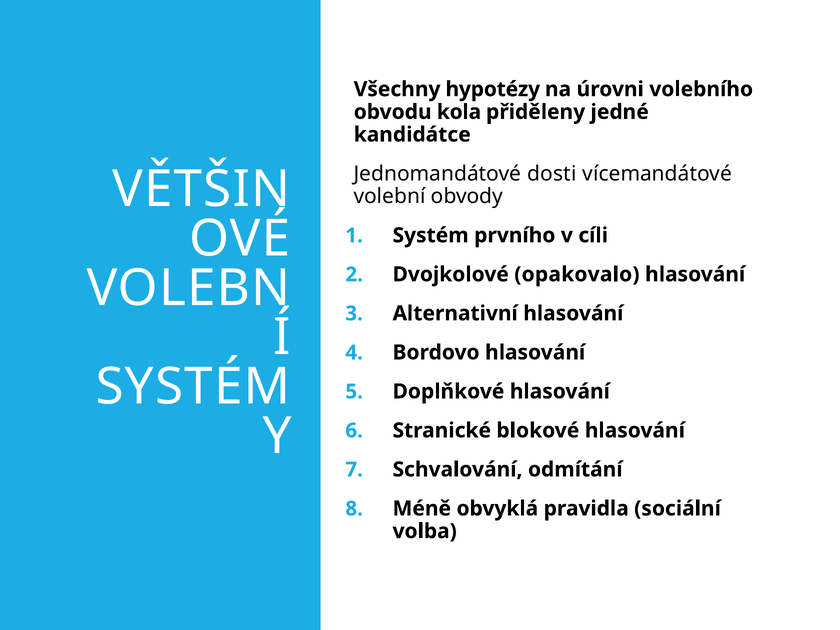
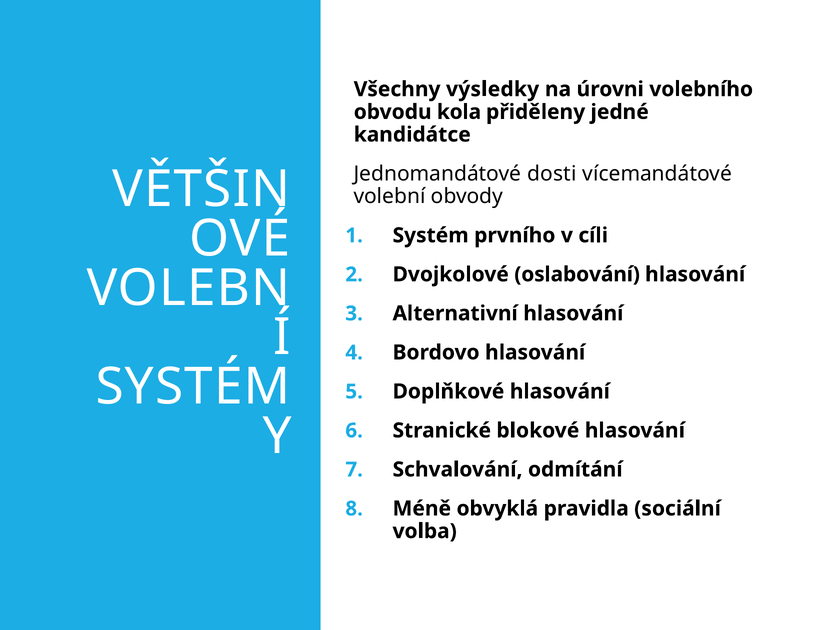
hypotézy: hypotézy -> výsledky (493, 89)
opakovalo: opakovalo -> oslabování (577, 274)
